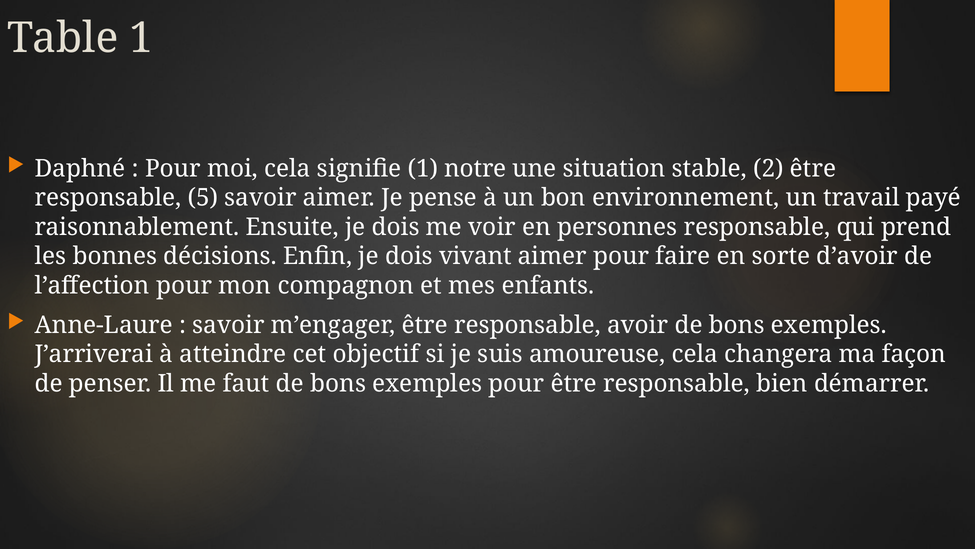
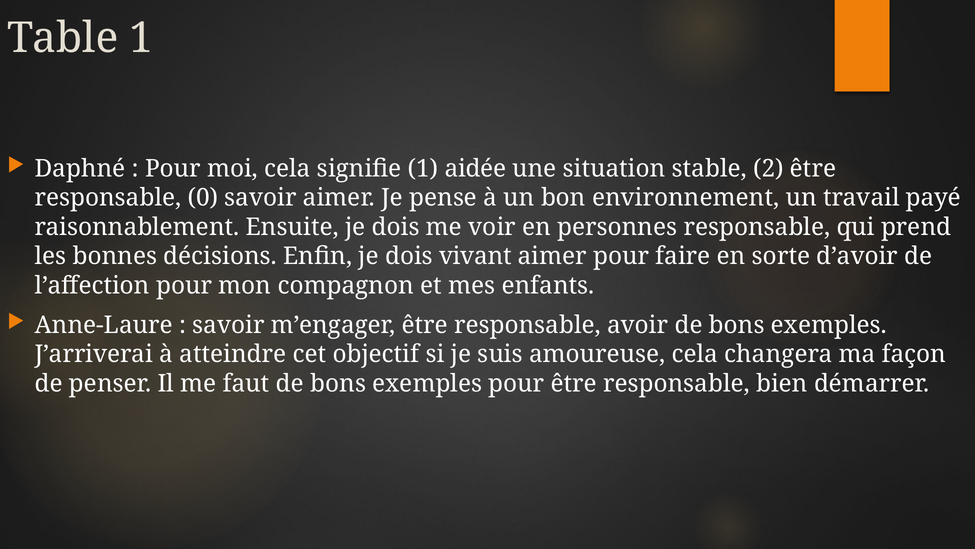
notre: notre -> aidée (475, 168)
5: 5 -> 0 (203, 198)
